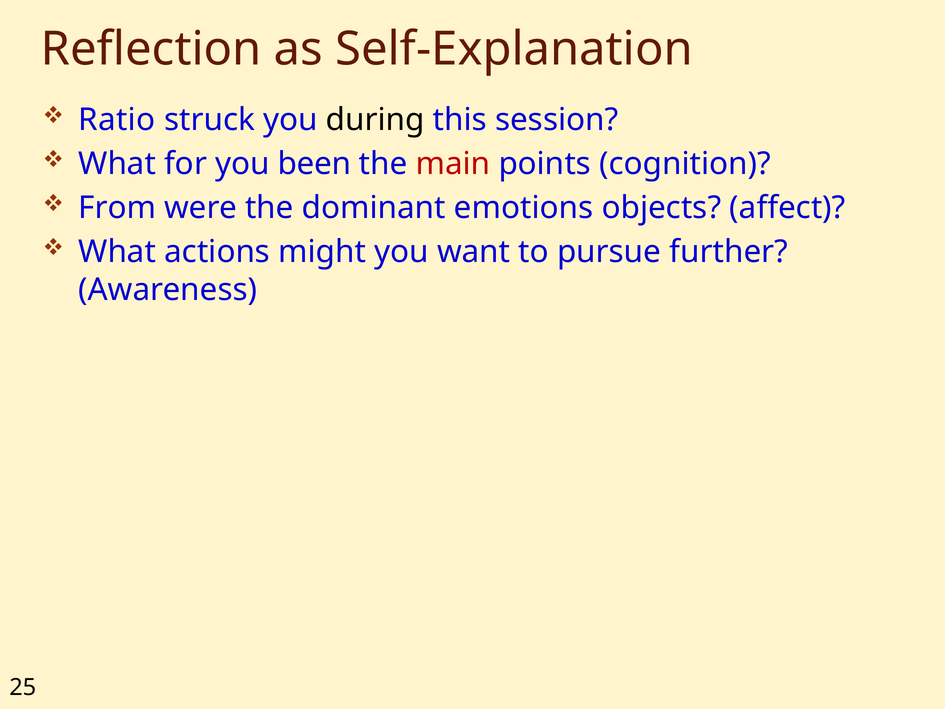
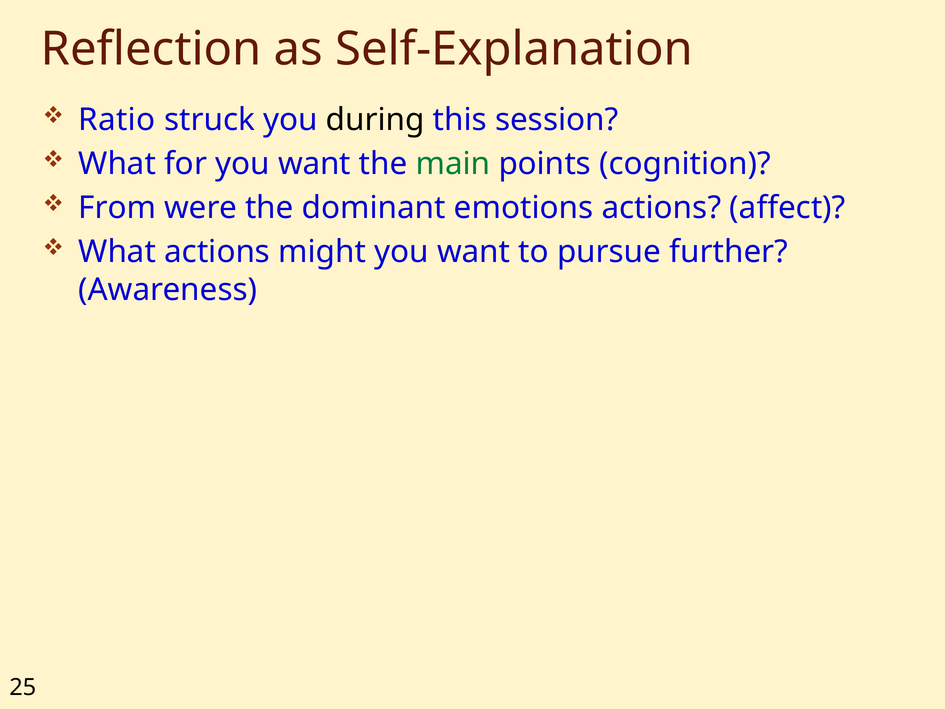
for you been: been -> want (314, 164)
main colour: red -> green (453, 164)
emotions objects: objects -> actions (661, 208)
